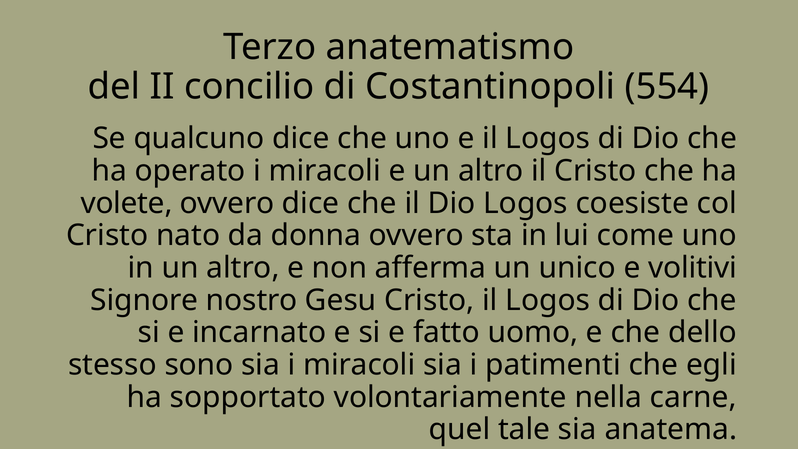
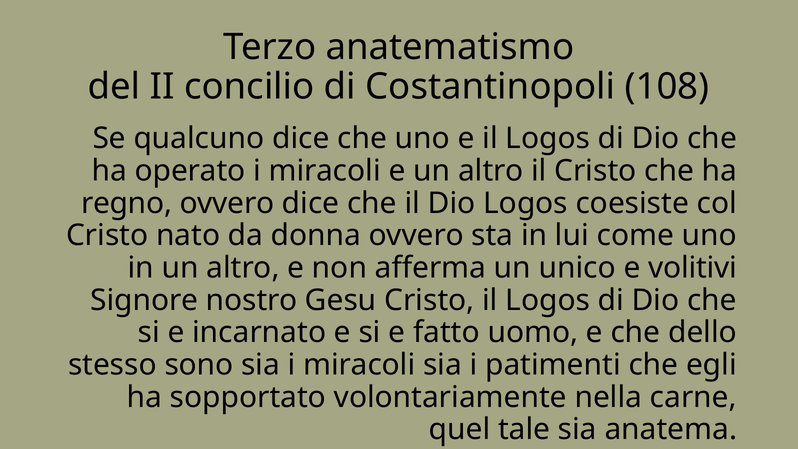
554: 554 -> 108 (667, 87)
volete: volete -> regno (127, 203)
